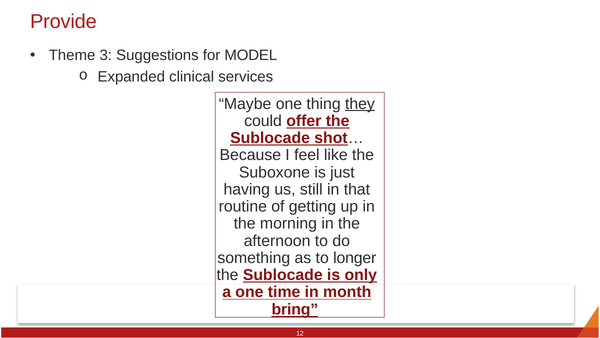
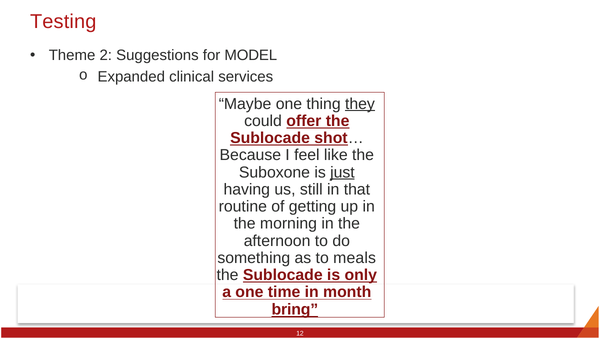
Provide: Provide -> Testing (63, 22)
3: 3 -> 2 (106, 55)
just underline: none -> present (342, 172)
longer: longer -> meals (355, 258)
